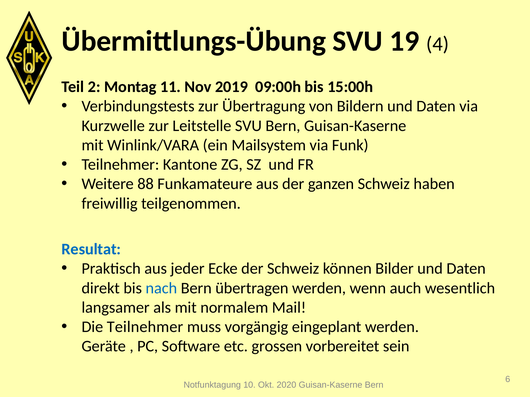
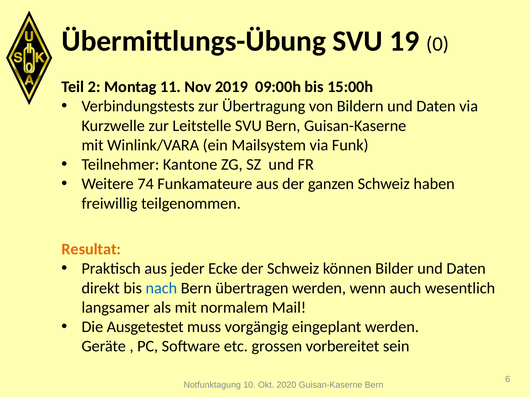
4: 4 -> 0 (438, 44)
88: 88 -> 74 (146, 184)
Resultat colour: blue -> orange (91, 250)
Die Teilnehmer: Teilnehmer -> Ausgetestet (145, 327)
